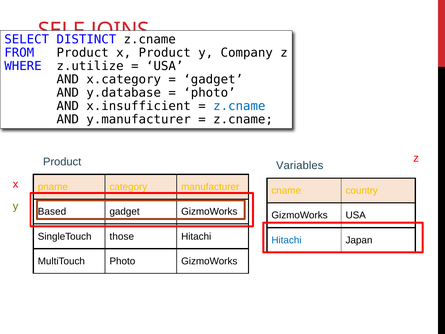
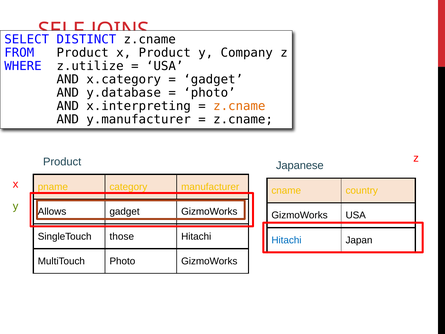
x.insufficient: x.insufficient -> x.interpreting (139, 106)
z.cname colour: blue -> orange (239, 106)
Variables: Variables -> Japanese (300, 165)
Based: Based -> Allows (52, 212)
